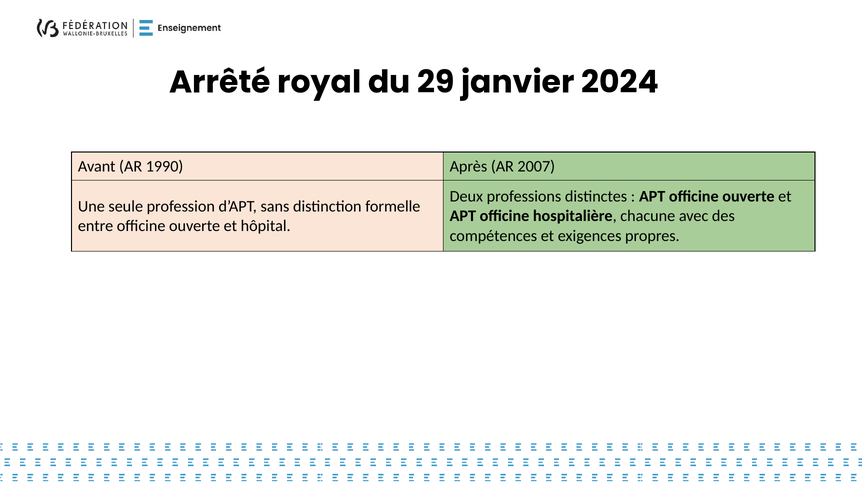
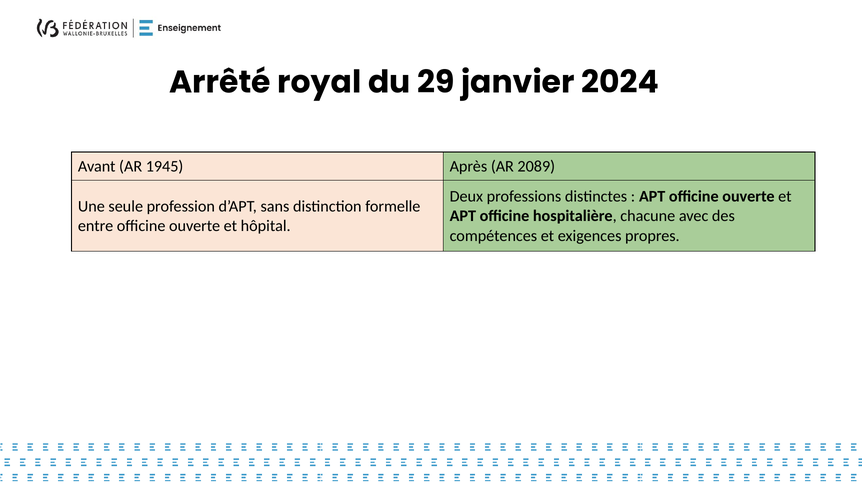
1990: 1990 -> 1945 (165, 166)
2007: 2007 -> 2089 (536, 166)
